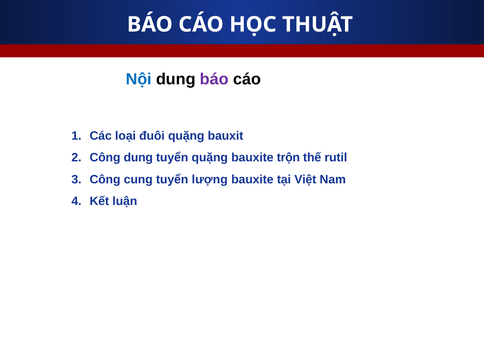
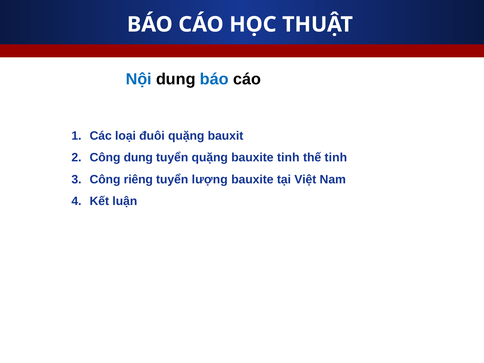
báo colour: purple -> blue (214, 79)
bauxite trộn: trộn -> tinh (288, 158)
thế rutil: rutil -> tinh (336, 158)
cung: cung -> riêng (138, 179)
